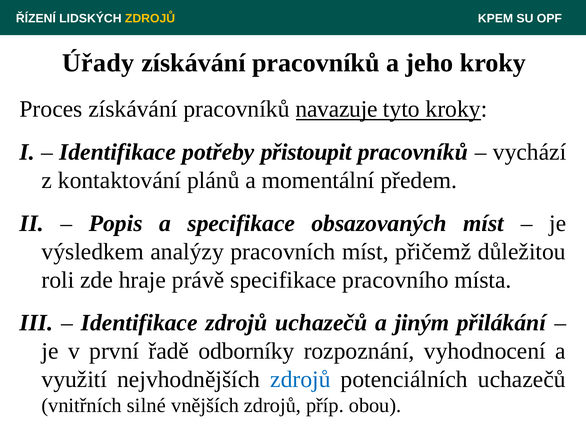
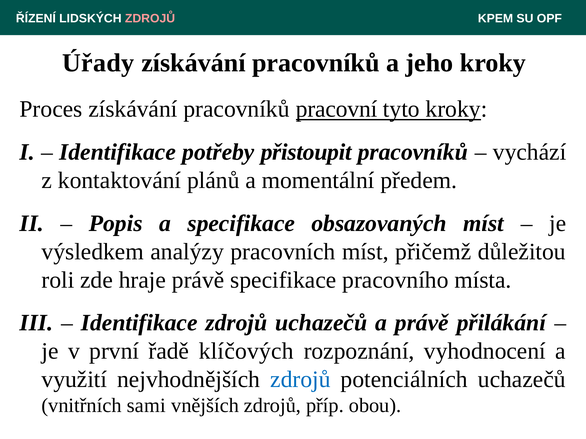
ZDROJŮ colour: yellow -> pink (150, 18)
navazuje: navazuje -> pracovní (337, 109)
a jiným: jiným -> právě (422, 323)
odborníky: odborníky -> klíčových (246, 352)
silné: silné -> sami (146, 406)
